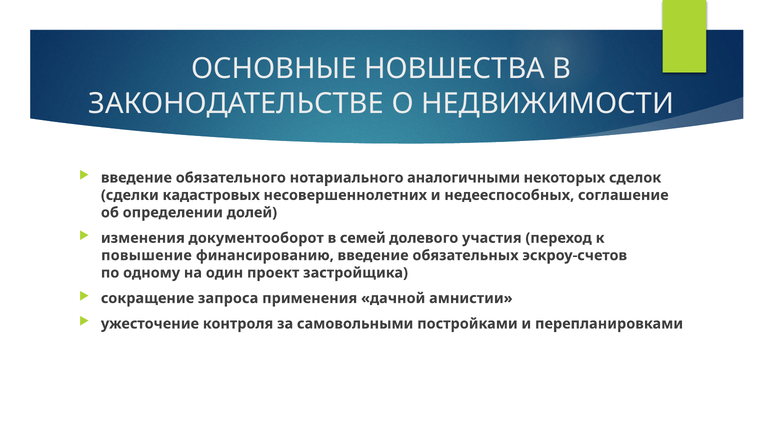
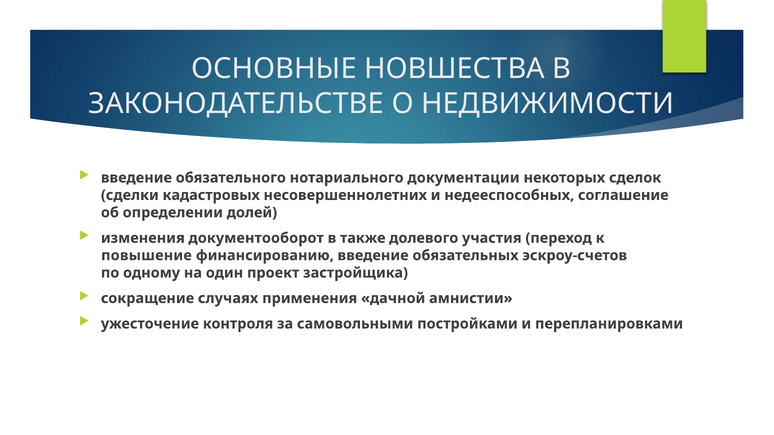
аналогичными: аналогичными -> документации (463, 178)
семей: семей -> также (363, 238)
запроса: запроса -> случаях (228, 299)
